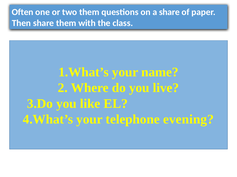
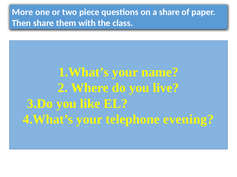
Often: Often -> More (22, 12)
two them: them -> piece (89, 12)
